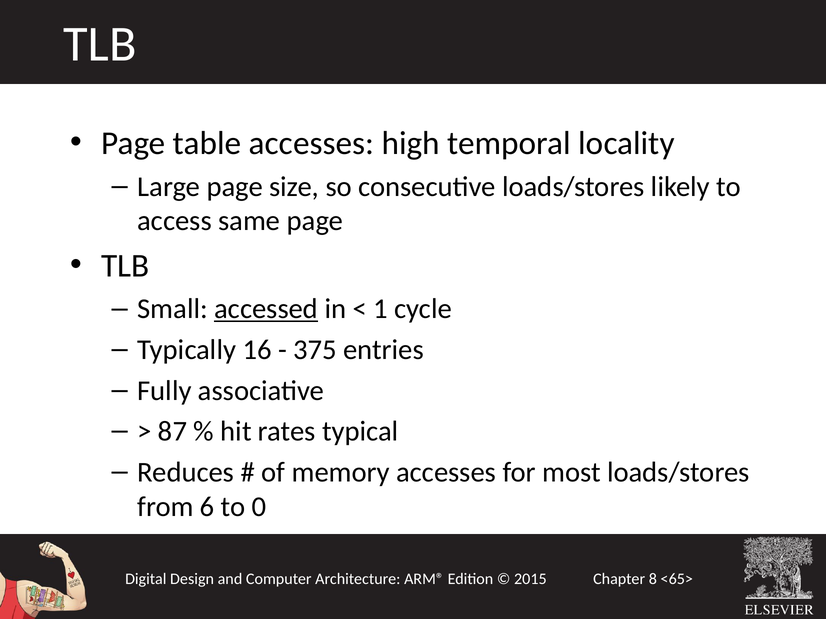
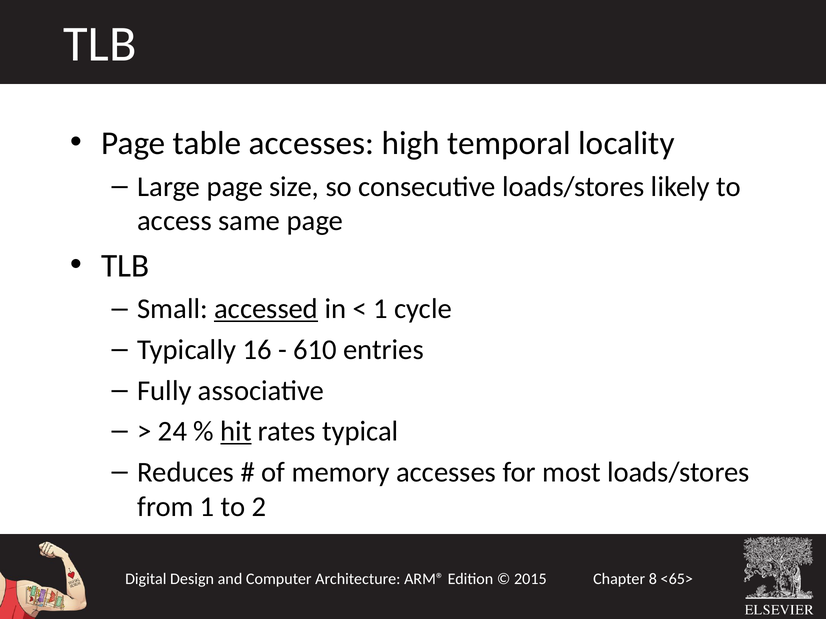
375: 375 -> 610 (315, 350)
87: 87 -> 24 (173, 432)
hit underline: none -> present (236, 432)
from 6: 6 -> 1 (207, 507)
0: 0 -> 2 (259, 507)
